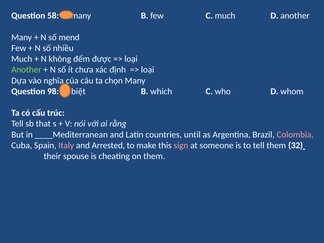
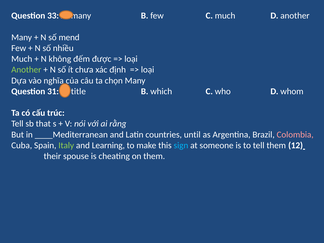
58: 58 -> 33 (53, 16)
98: 98 -> 31 (53, 91)
biệt: biệt -> title (78, 91)
Italy colour: pink -> light green (66, 145)
Arrested: Arrested -> Learning (108, 145)
sign colour: pink -> light blue (181, 145)
32: 32 -> 12 (296, 145)
